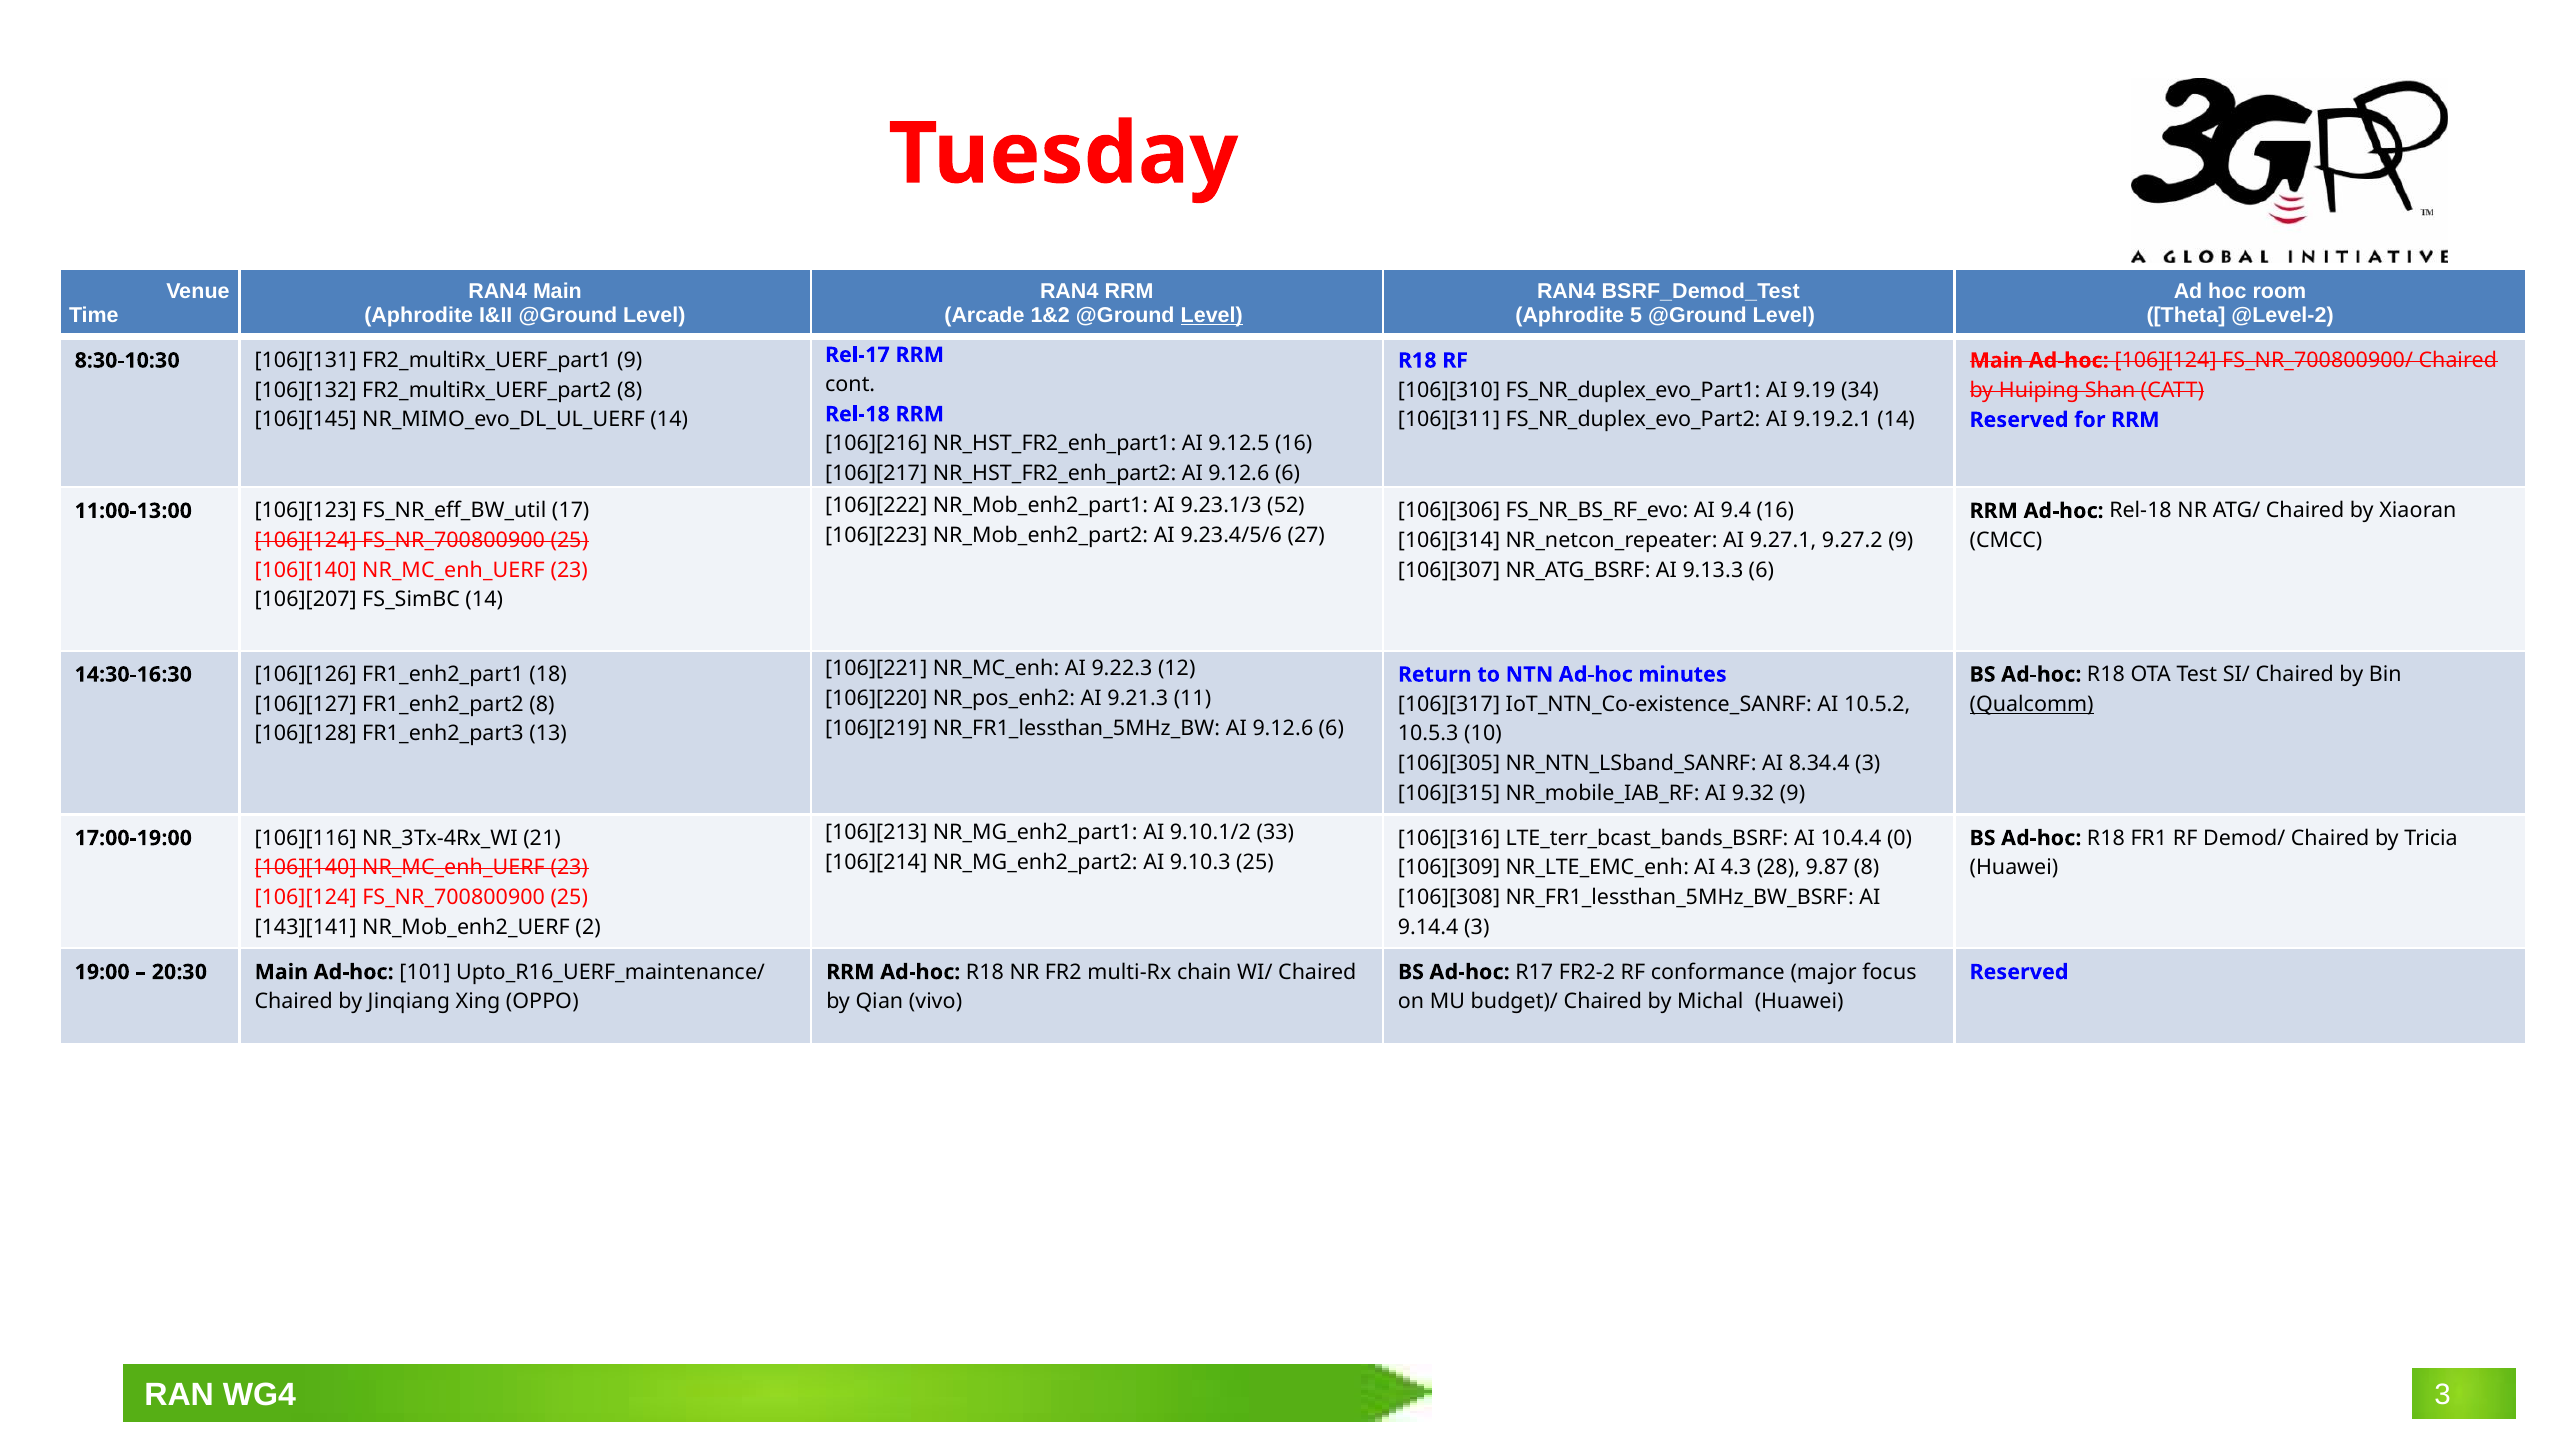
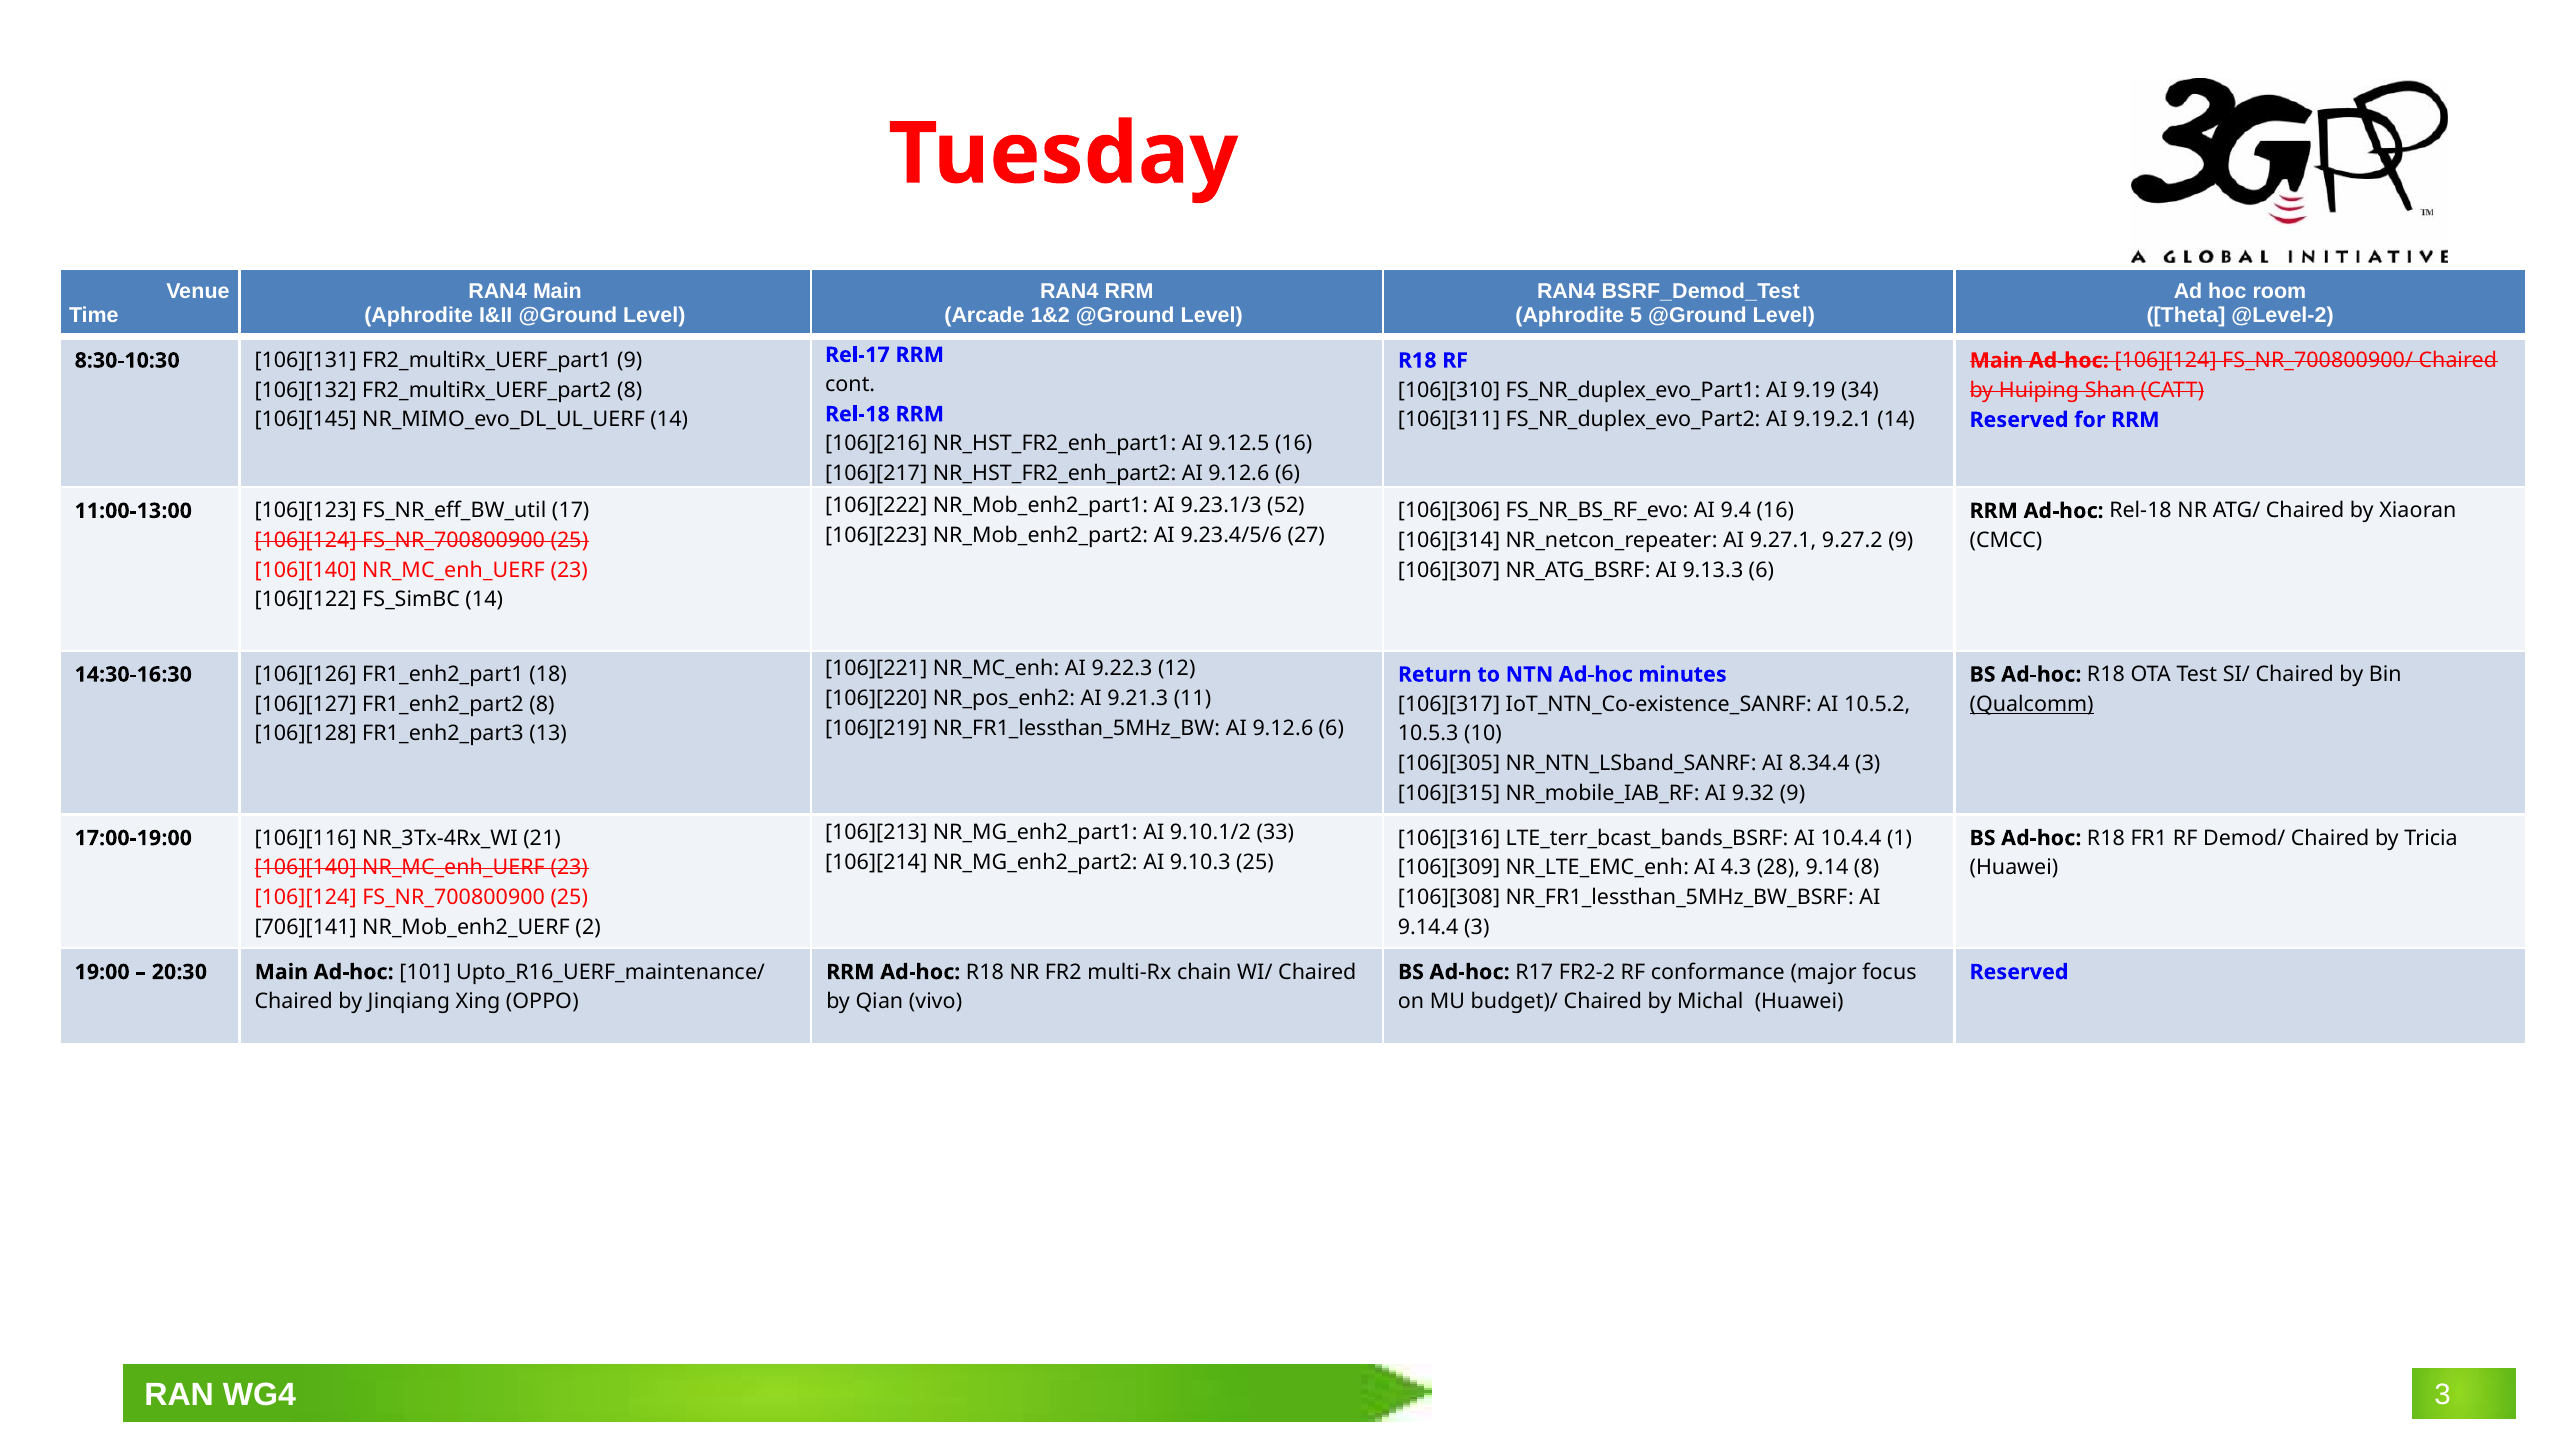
Level underline: present -> none (1212, 315)
106][207: 106][207 -> 106][122 (306, 600)
0: 0 -> 1 (1900, 838)
9.87: 9.87 -> 9.14 (1827, 868)
143][141: 143][141 -> 706][141 (306, 927)
